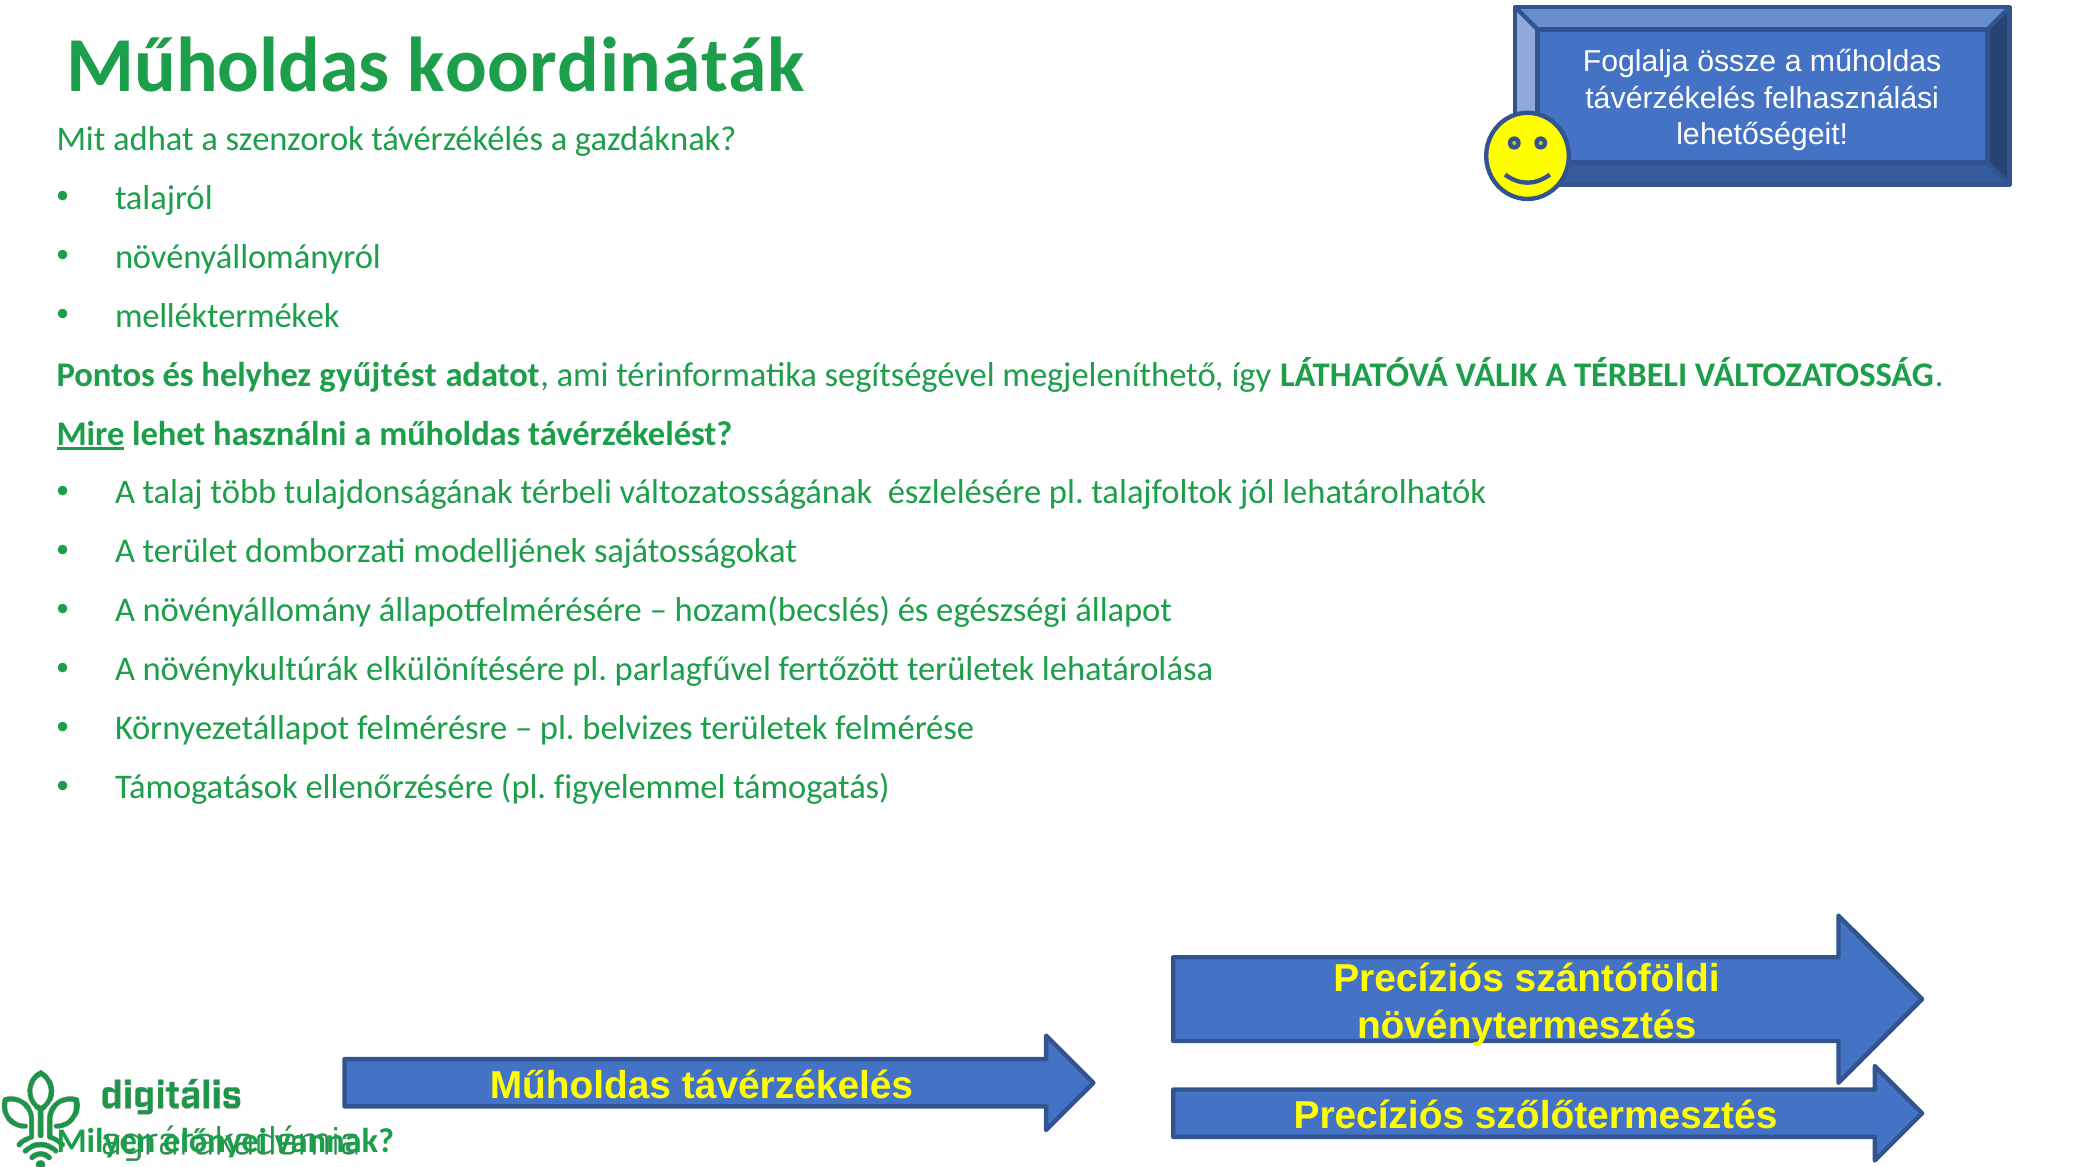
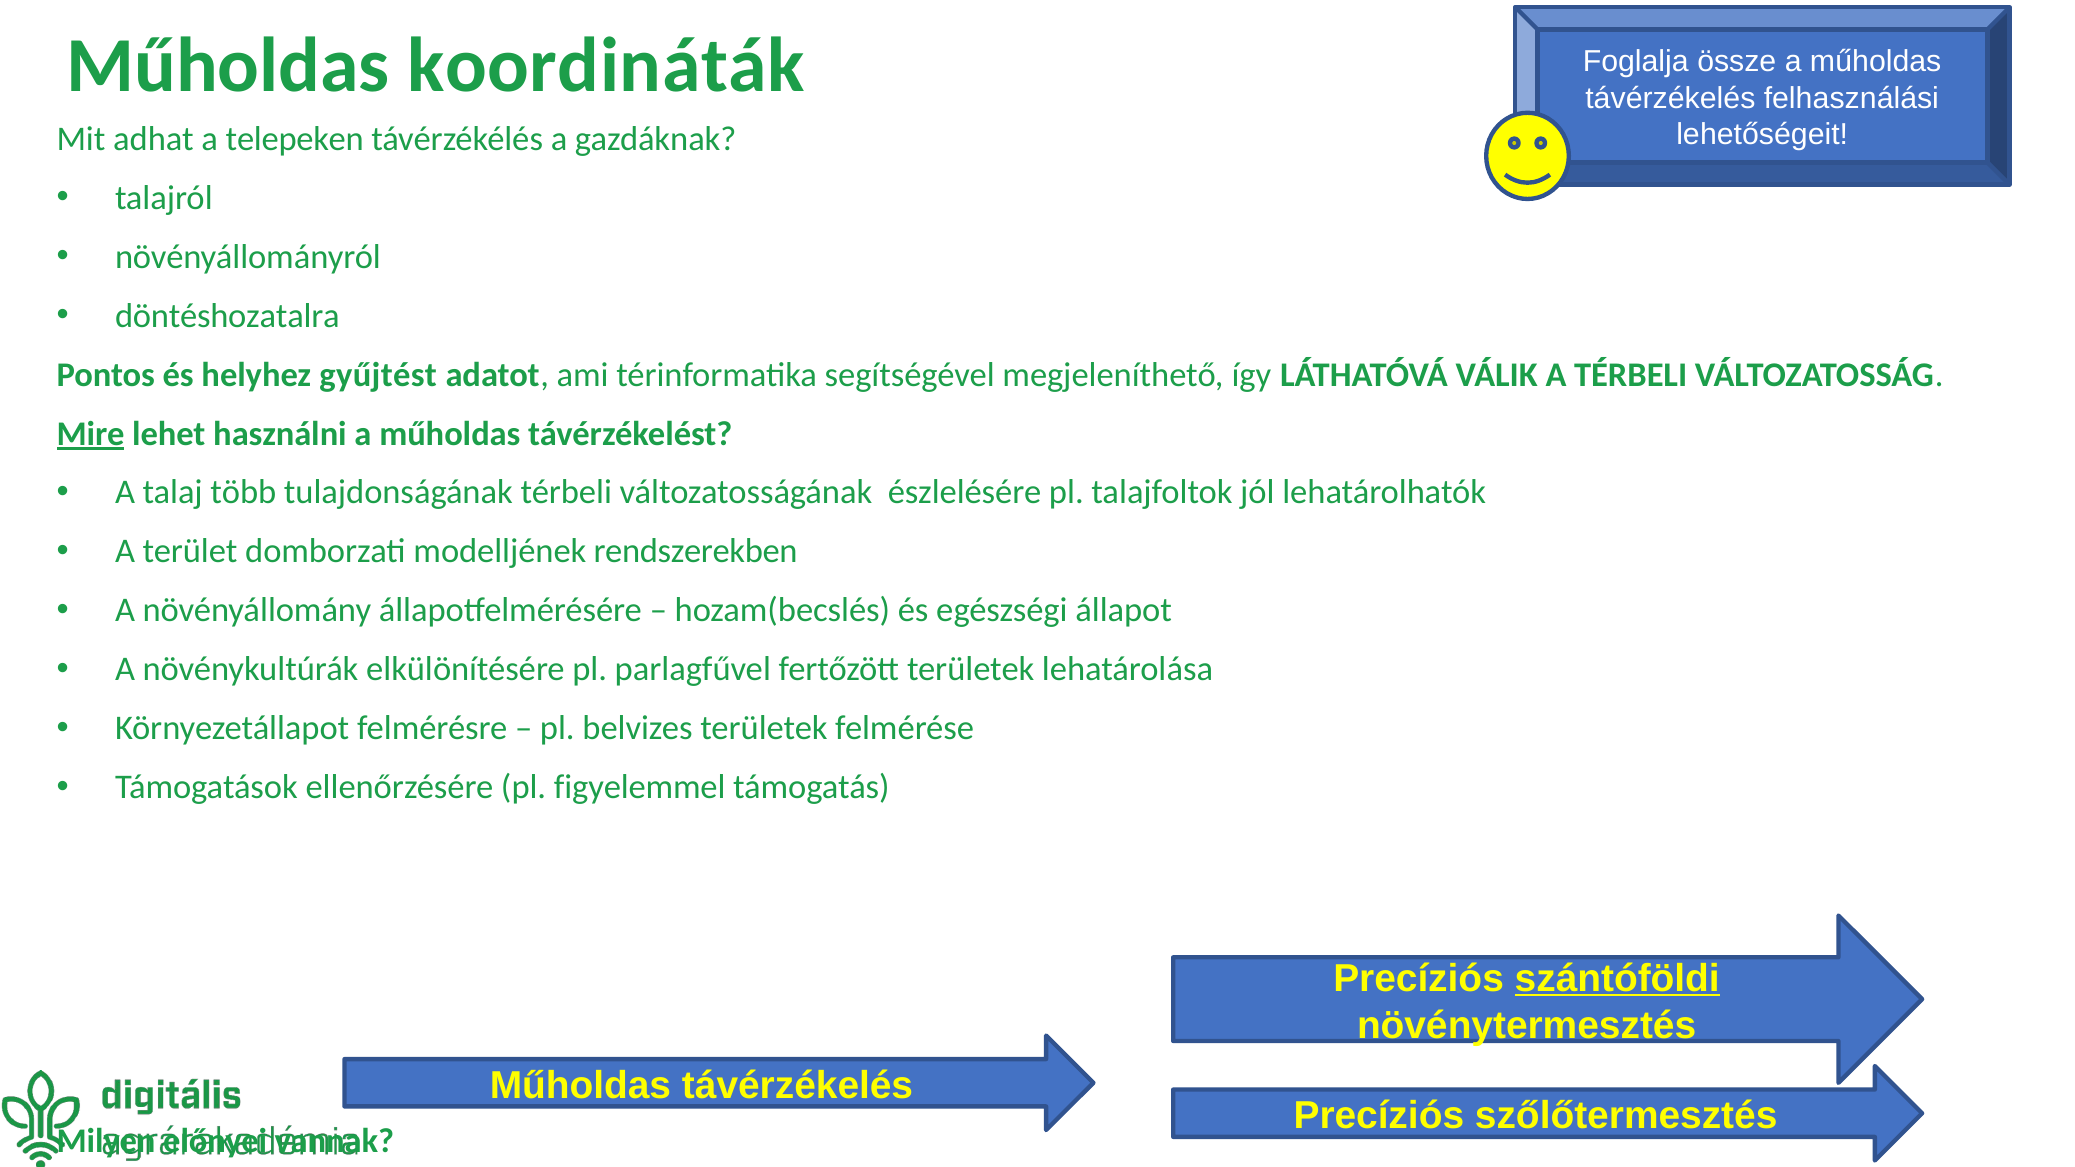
szenzorok: szenzorok -> telepeken (295, 139)
melléktermékek: melléktermékek -> döntéshozatalra (227, 316)
sajátosságokat: sajátosságokat -> rendszerekben (696, 552)
szántóföldi underline: none -> present (1617, 979)
